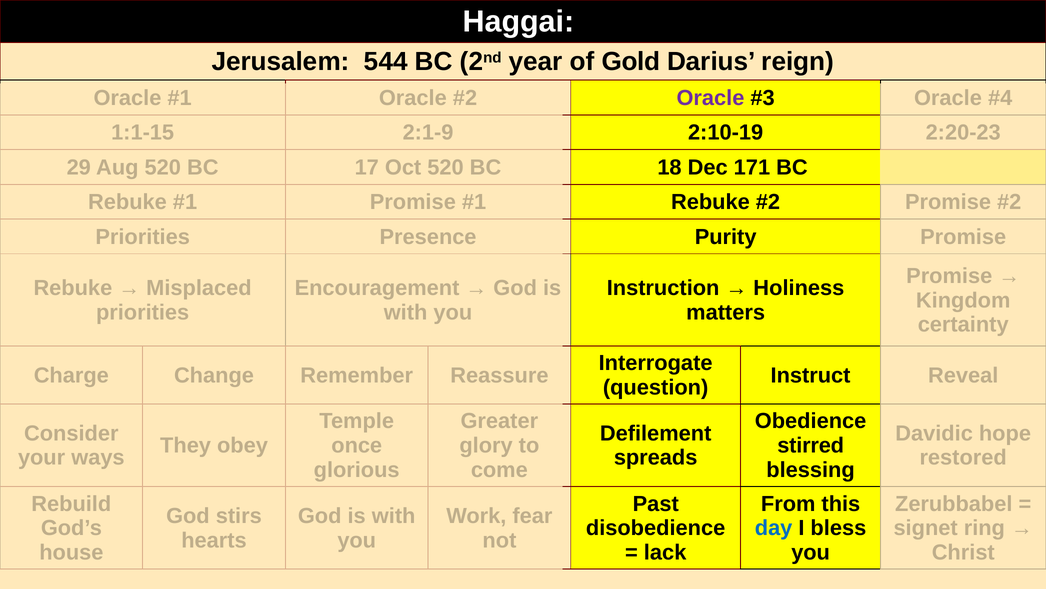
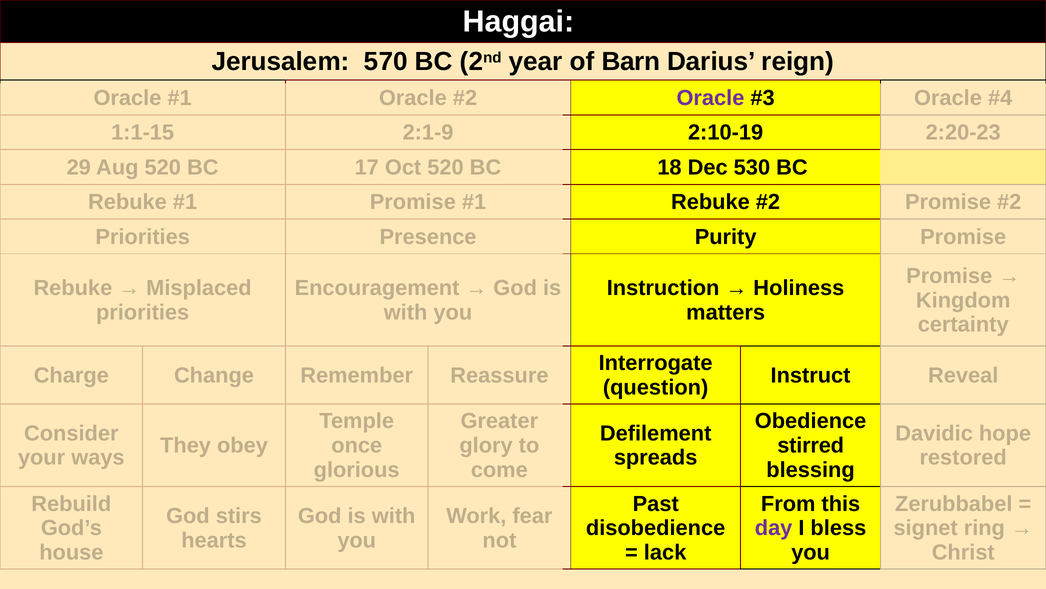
544: 544 -> 570 (386, 62)
Gold: Gold -> Barn (631, 62)
171: 171 -> 530 (752, 167)
day colour: blue -> purple (774, 528)
